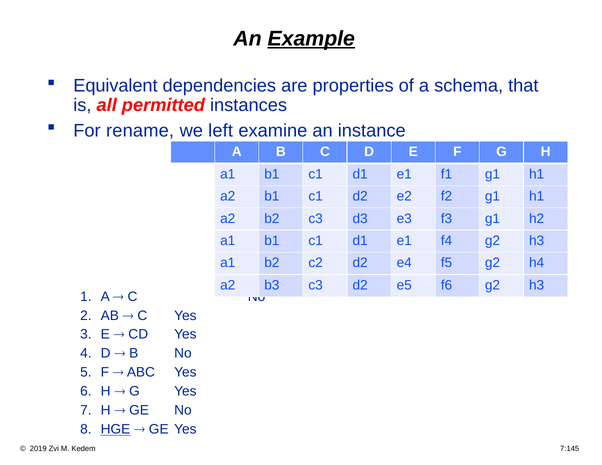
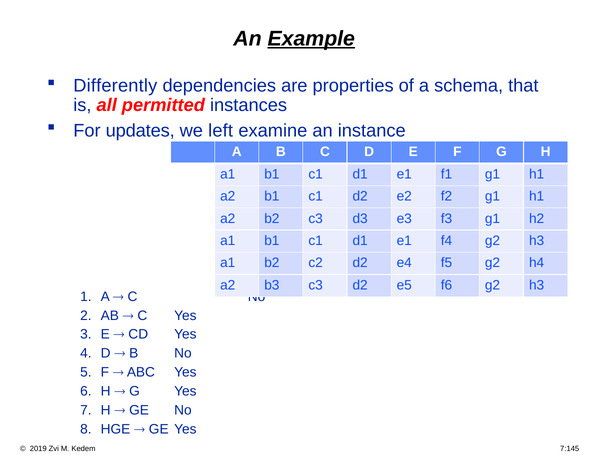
Equivalent: Equivalent -> Differently (115, 86)
rename: rename -> updates (140, 131)
HGE underline: present -> none (116, 430)
